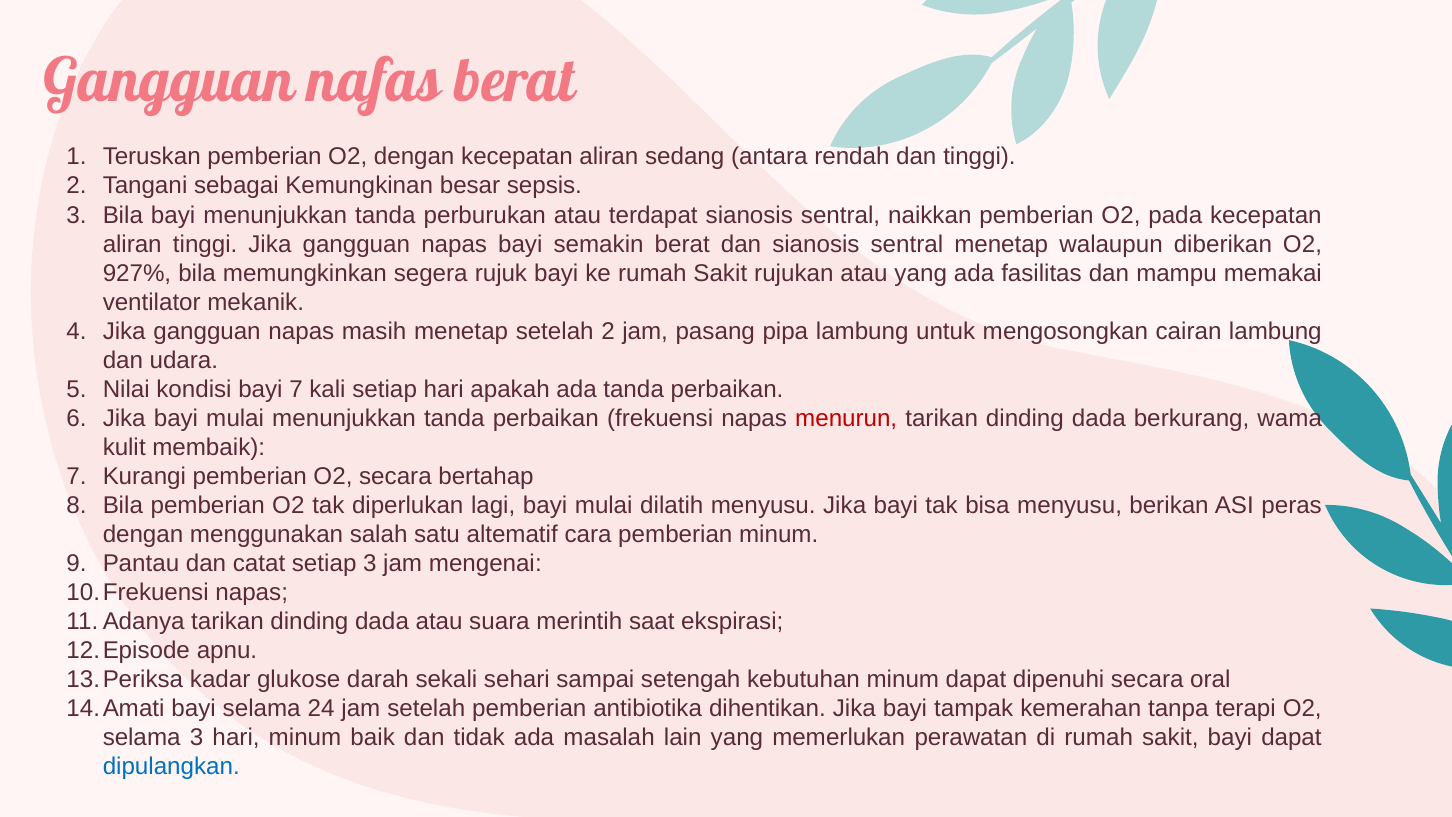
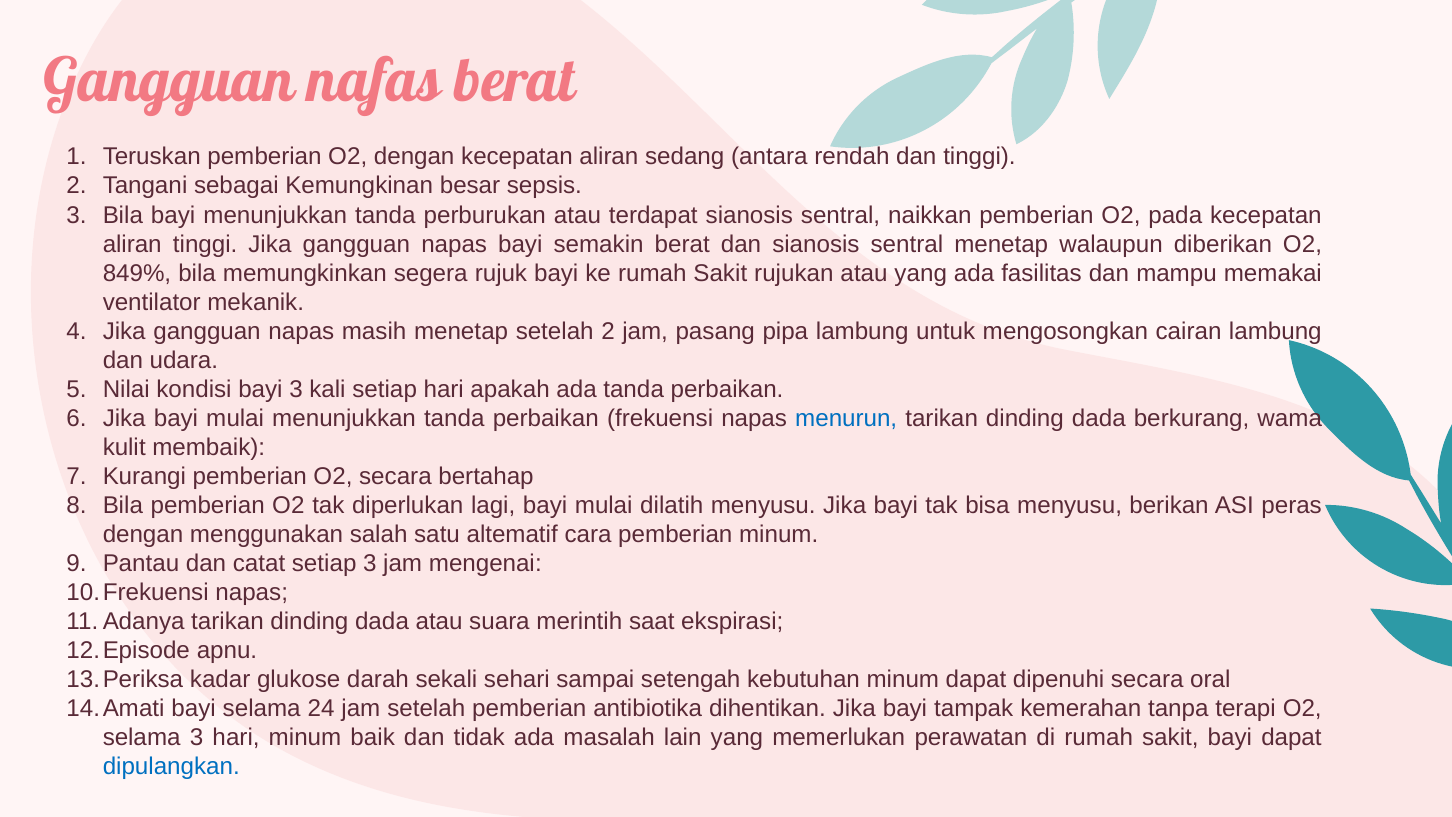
927%: 927% -> 849% (137, 273)
bayi 7: 7 -> 3 (296, 389)
menurun colour: red -> blue (846, 418)
